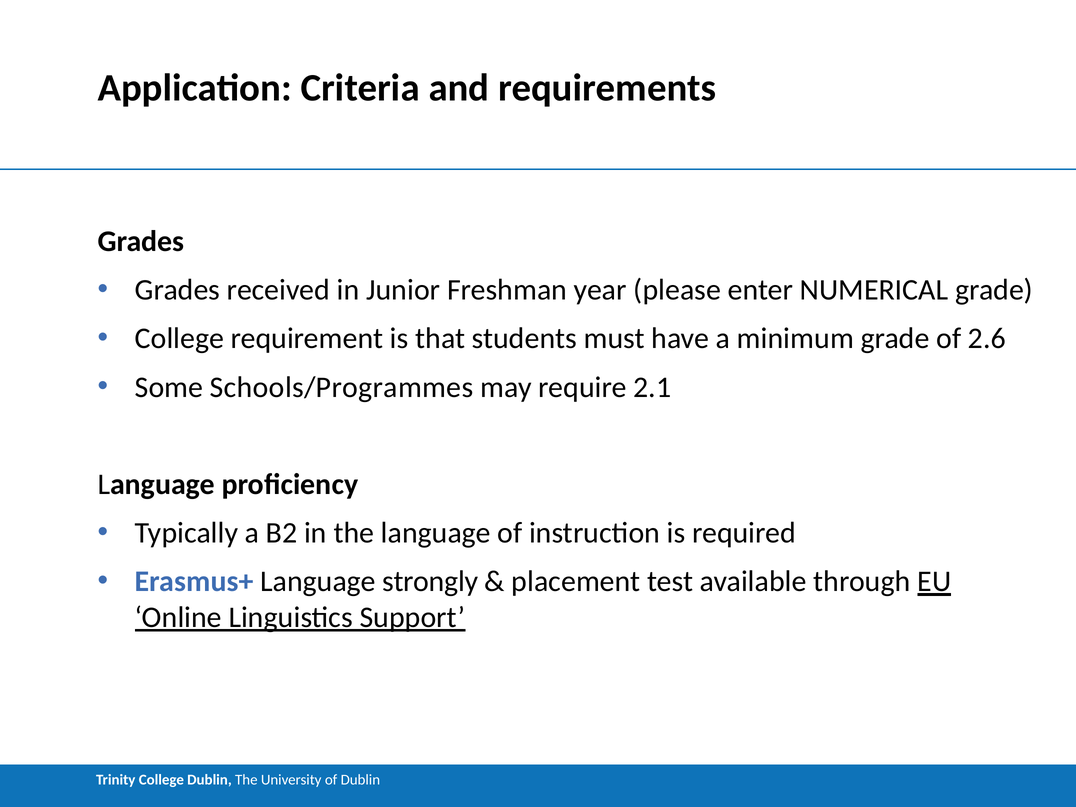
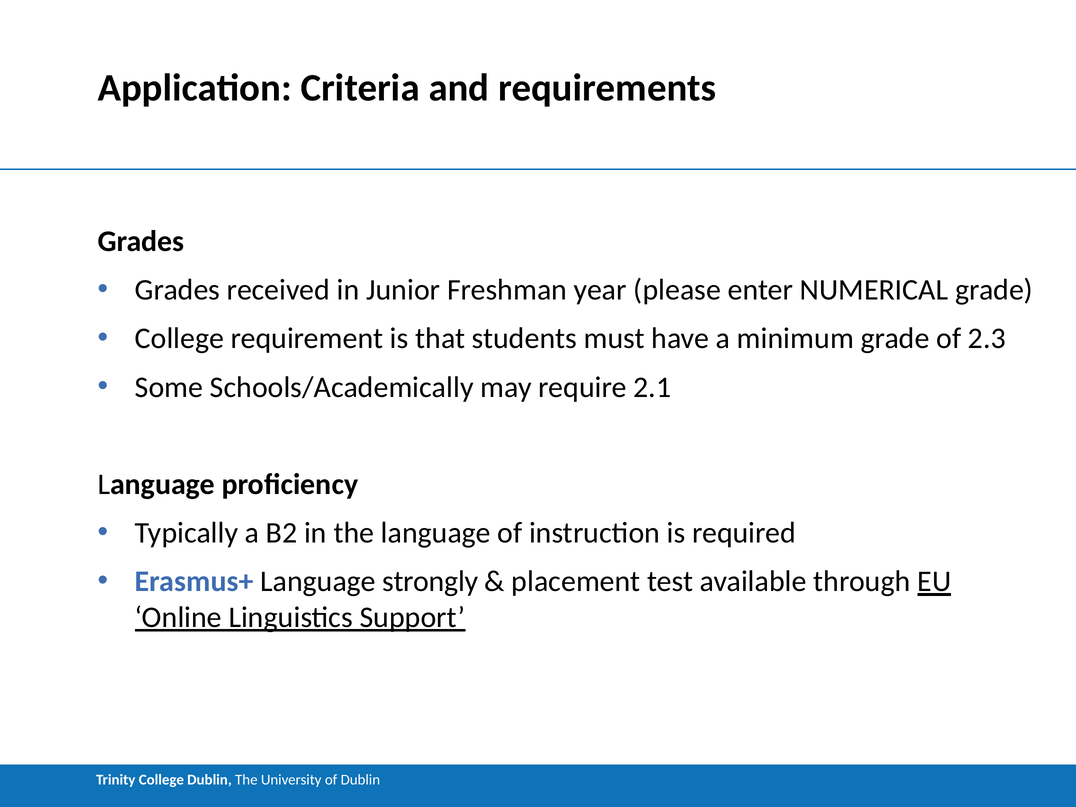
2.6: 2.6 -> 2.3 (987, 339)
Schools/Programmes: Schools/Programmes -> Schools/Academically (342, 387)
